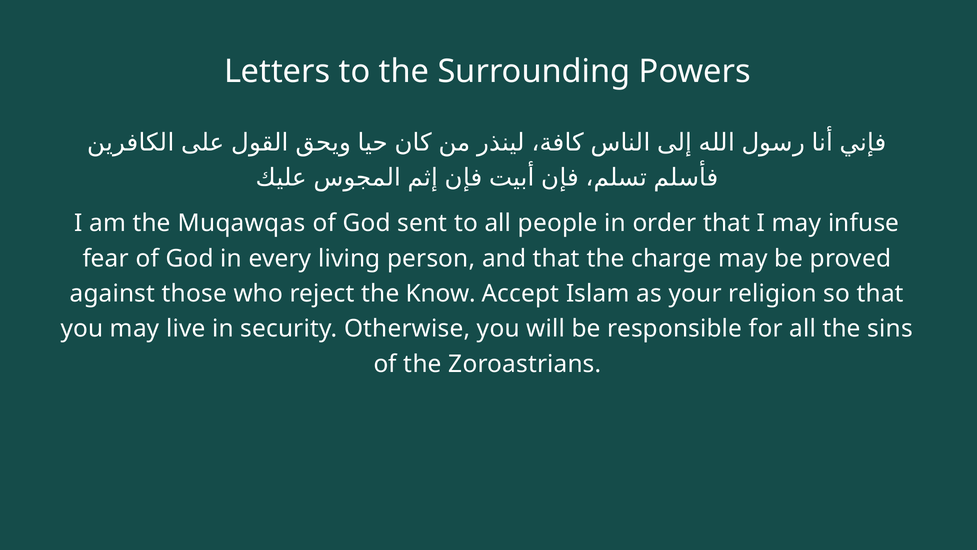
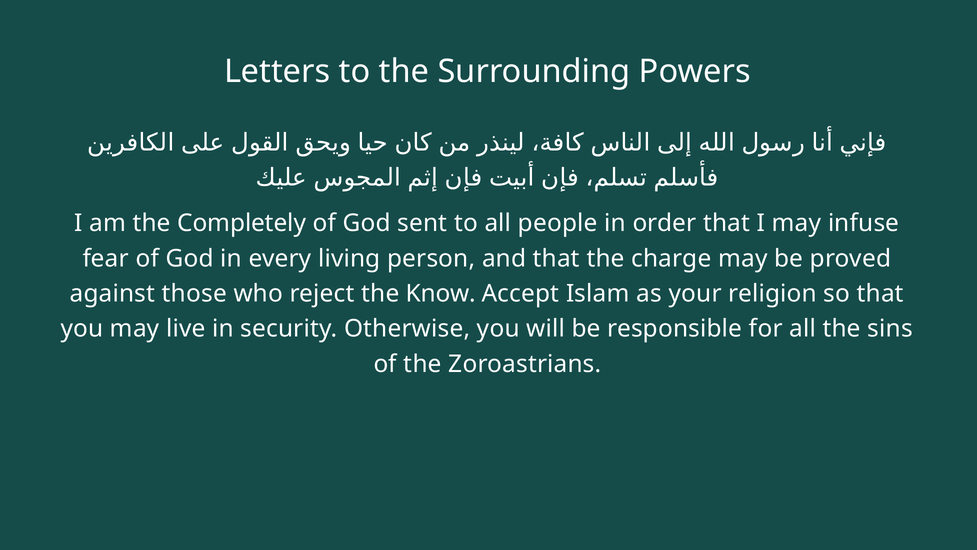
Muqawqas: Muqawqas -> Completely (242, 223)
